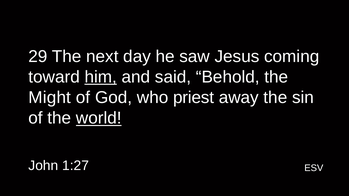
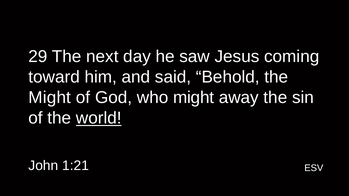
him underline: present -> none (101, 77)
who priest: priest -> might (194, 98)
1:27: 1:27 -> 1:21 (76, 166)
